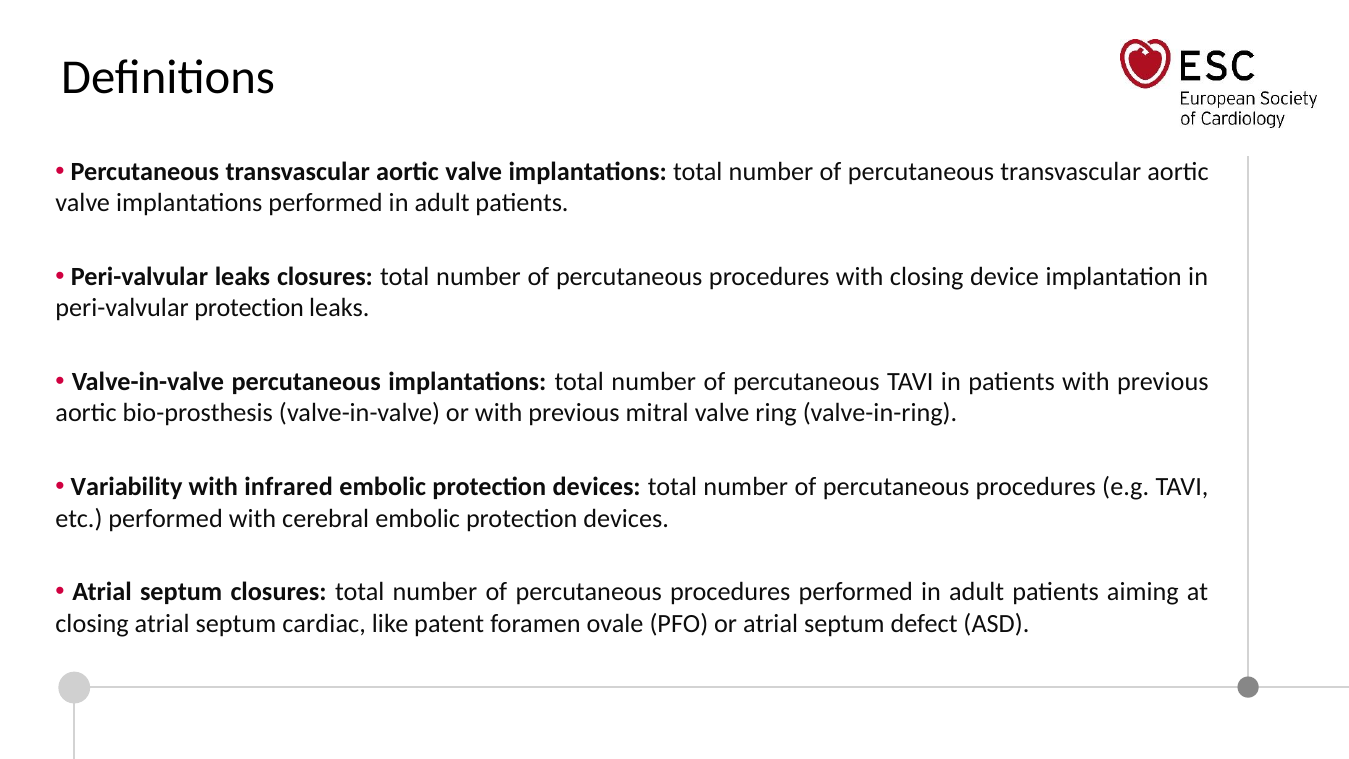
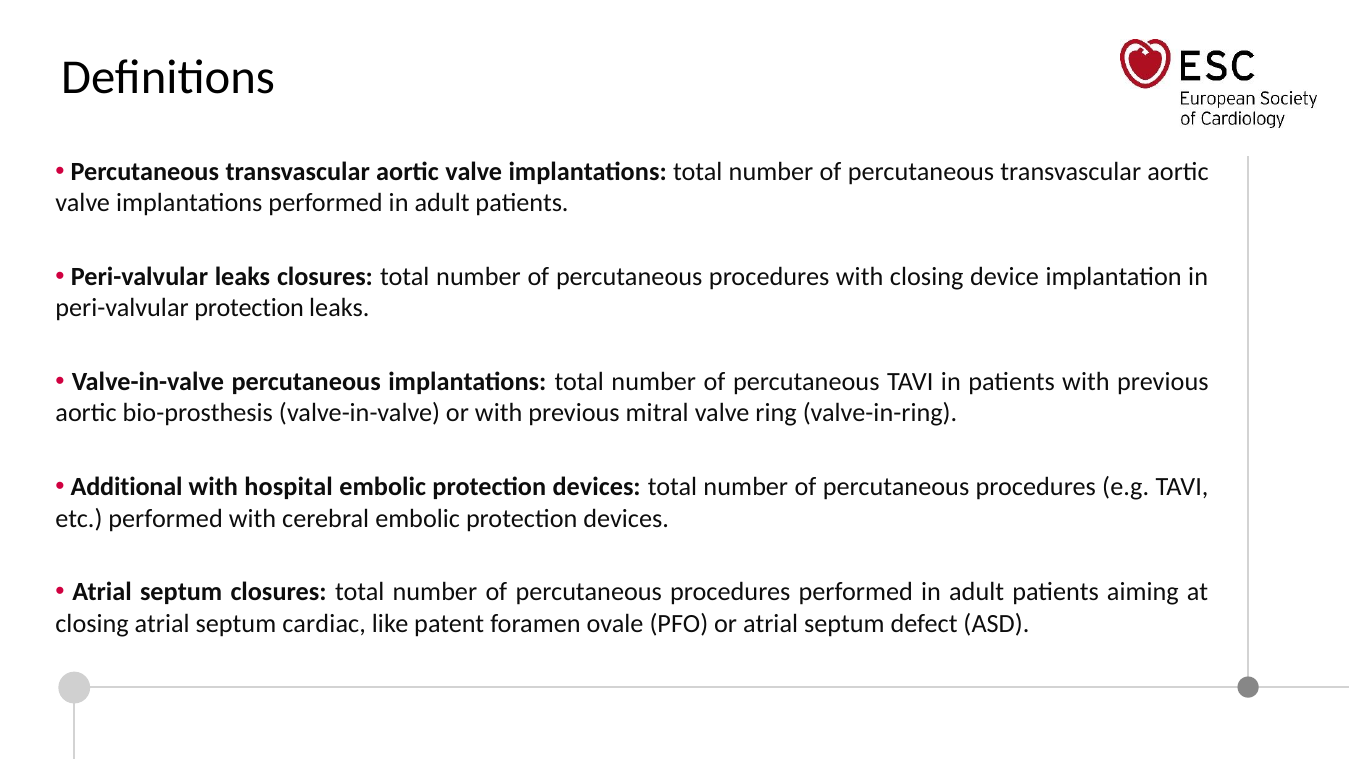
Variability: Variability -> Additional (127, 487)
infrared: infrared -> hospital (289, 487)
